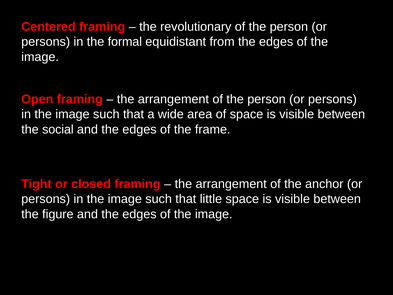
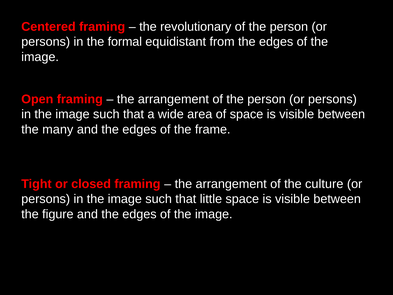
social: social -> many (58, 129)
anchor: anchor -> culture (324, 184)
